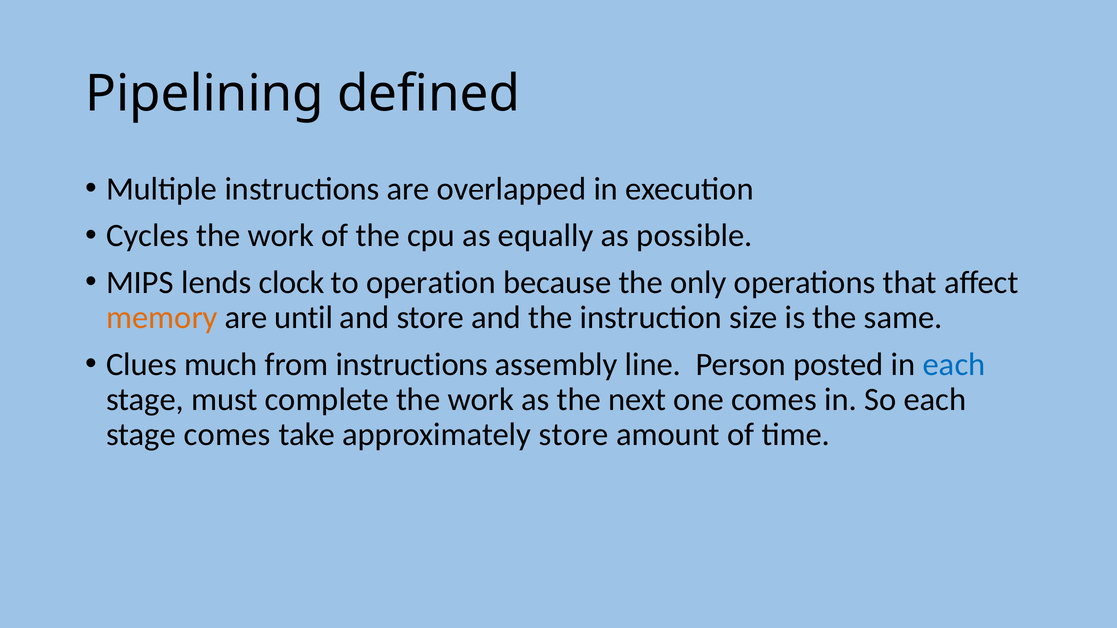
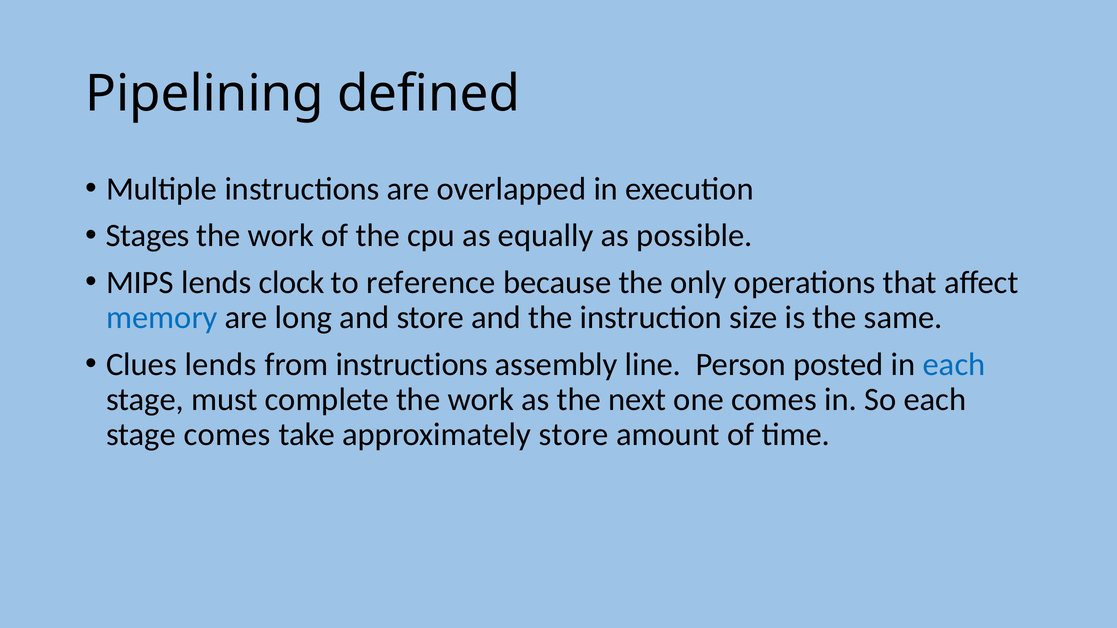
Cycles: Cycles -> Stages (148, 236)
operation: operation -> reference (431, 283)
memory colour: orange -> blue (162, 318)
until: until -> long (303, 318)
Clues much: much -> lends (221, 365)
